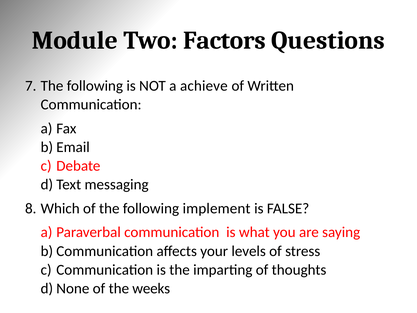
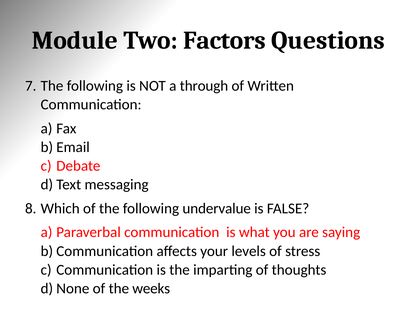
achieve: achieve -> through (204, 86)
implement: implement -> undervalue (217, 208)
